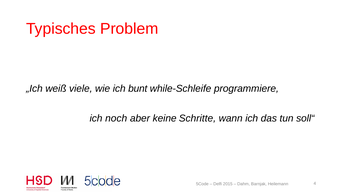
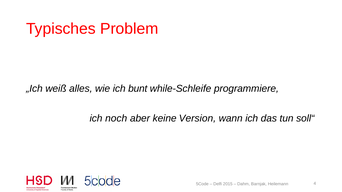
viele: viele -> alles (81, 89)
Schritte: Schritte -> Version (197, 118)
